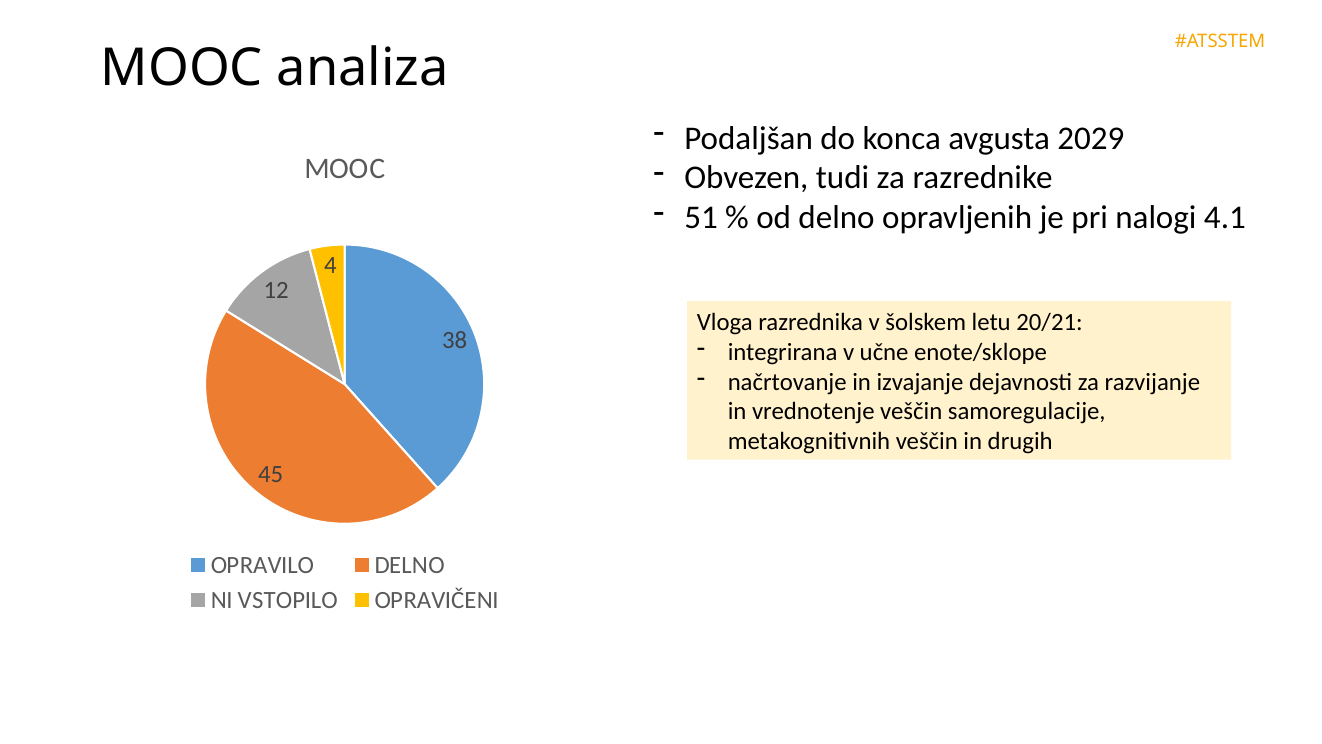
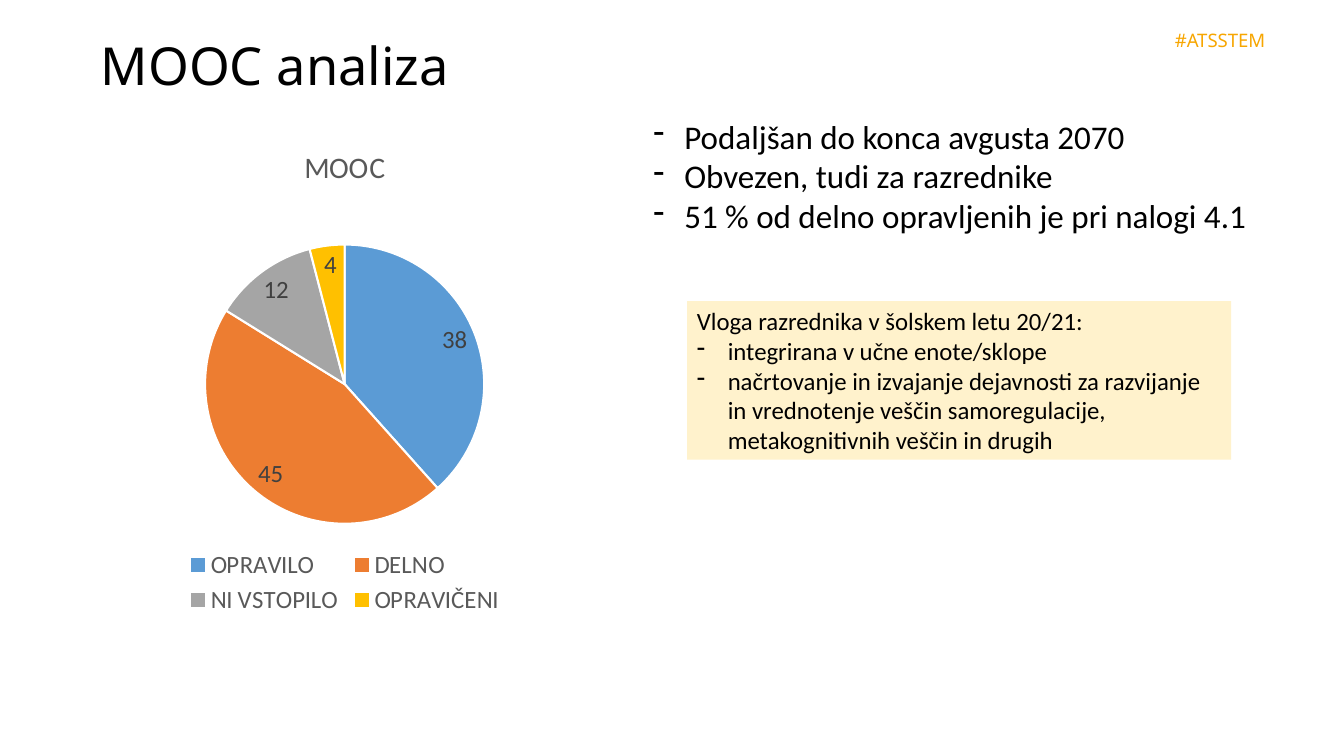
2029: 2029 -> 2070 (1091, 138)
